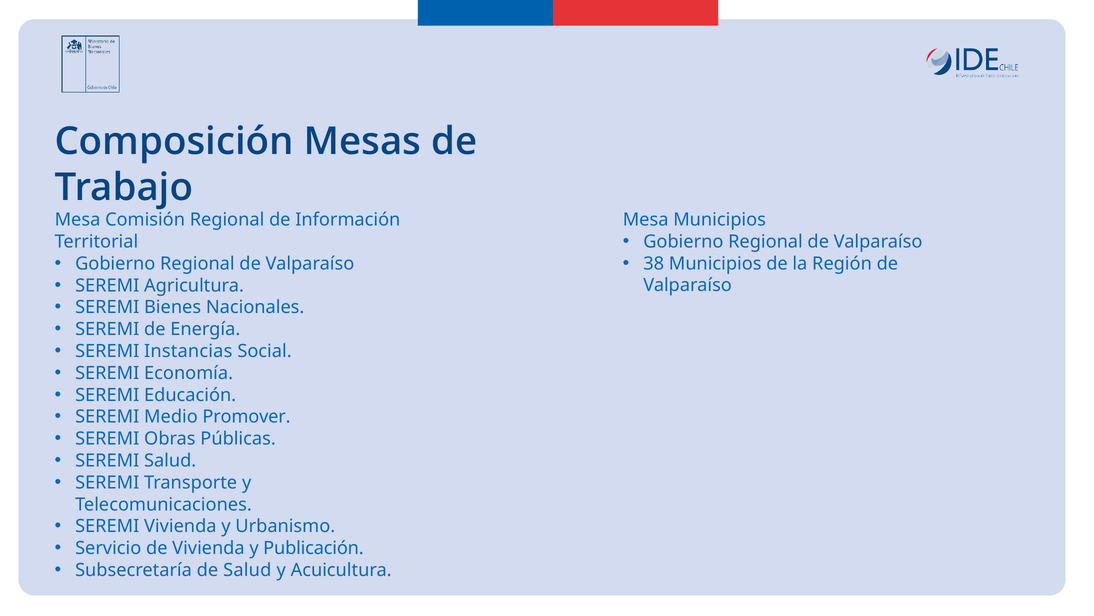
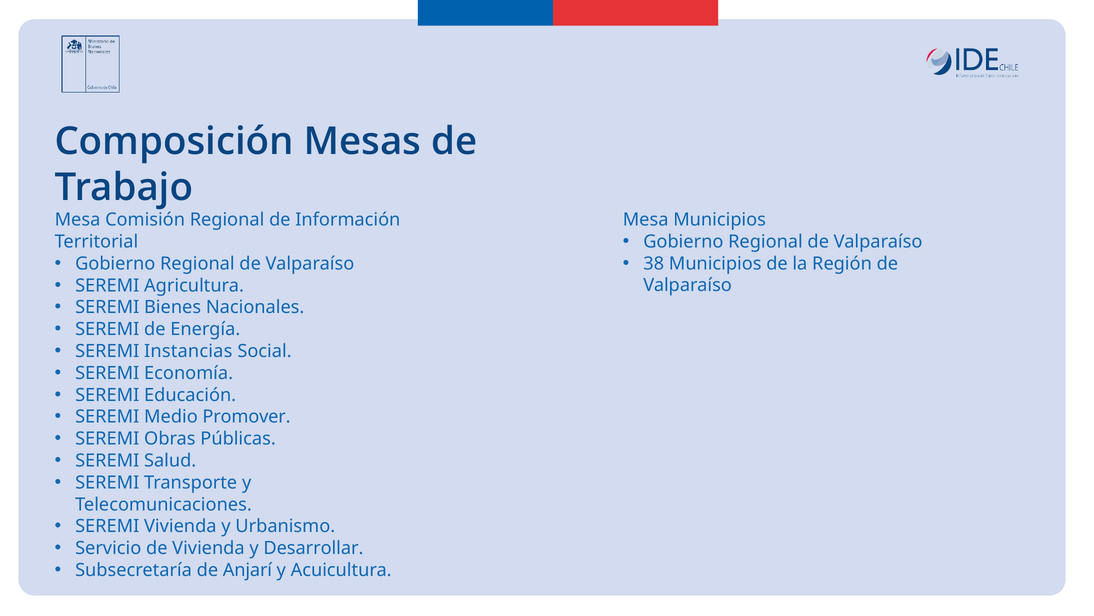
Publicación: Publicación -> Desarrollar (313, 548)
de Salud: Salud -> Anjarí (247, 570)
